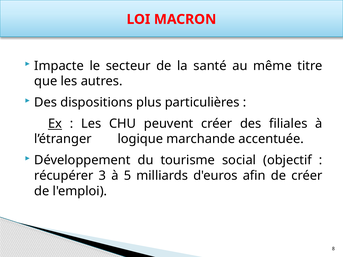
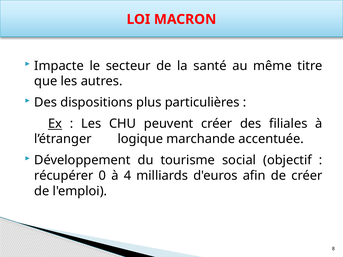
3: 3 -> 0 (102, 176)
5: 5 -> 4 (128, 176)
